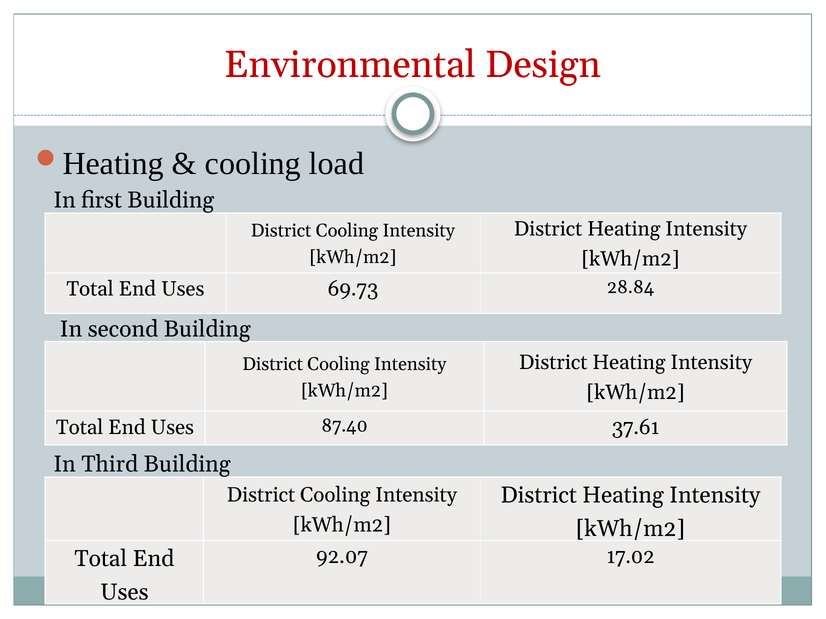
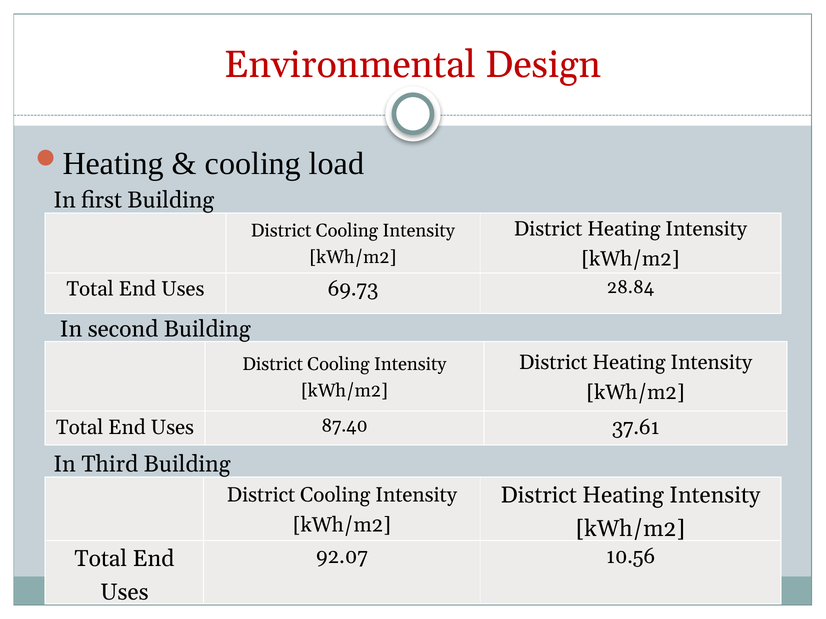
17.02: 17.02 -> 10.56 (631, 557)
